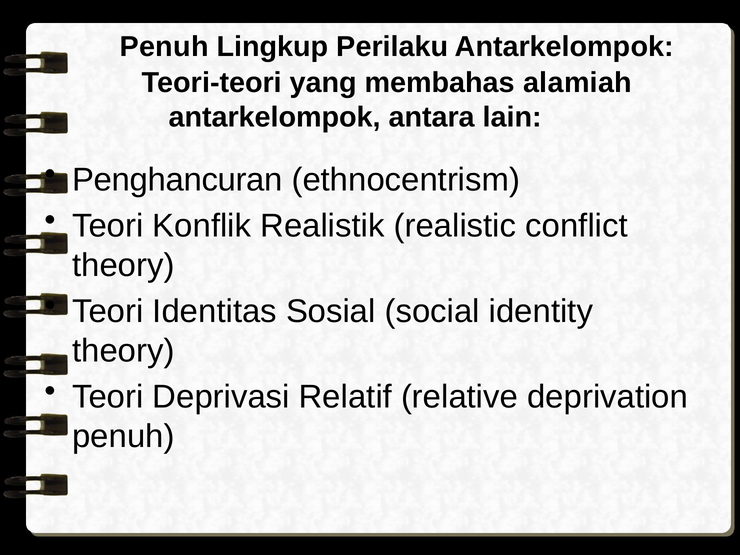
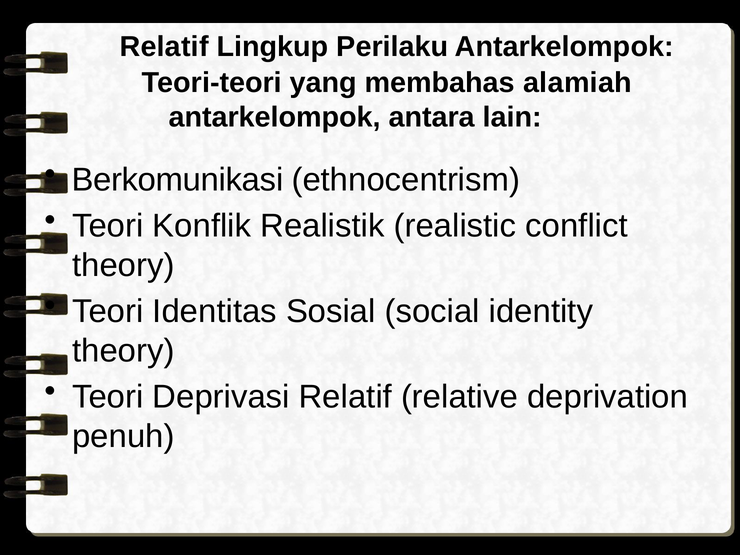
Penuh: Penuh -> Relatif (164, 47)
Penghancuran: Penghancuran -> Berkomunikasi (177, 180)
